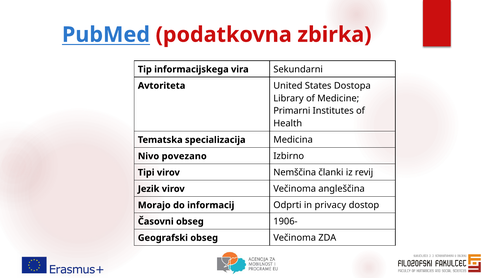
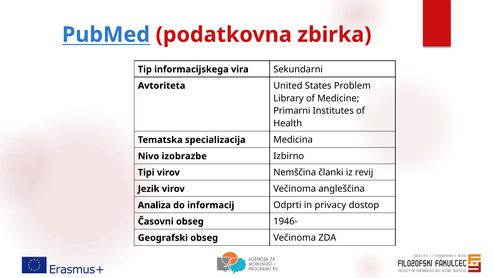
Dostopa: Dostopa -> Problem (352, 86)
povezano: povezano -> izobrazbe (184, 156)
Morajo: Morajo -> Analiza (154, 205)
1906-: 1906- -> 1946- (285, 221)
